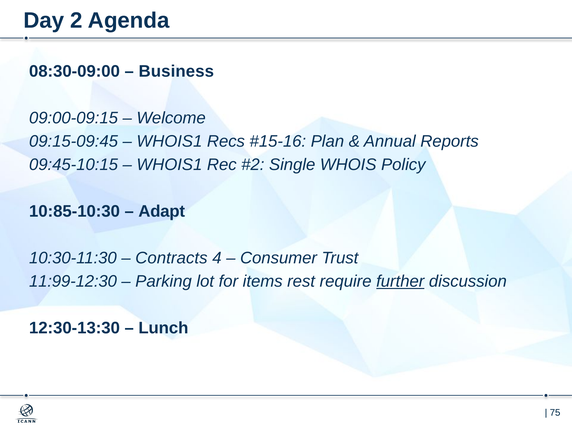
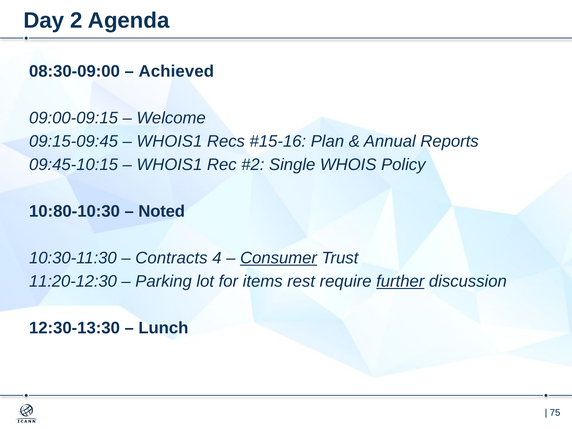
Business: Business -> Achieved (176, 71)
10:85-10:30: 10:85-10:30 -> 10:80-10:30 (74, 211)
Adapt: Adapt -> Noted (162, 211)
Consumer underline: none -> present (279, 258)
11:99-12:30: 11:99-12:30 -> 11:20-12:30 (73, 281)
